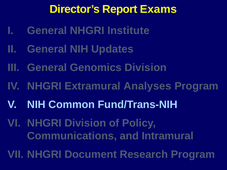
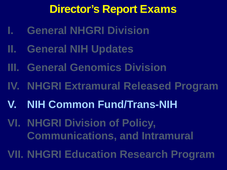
General NHGRI Institute: Institute -> Division (128, 31)
Analyses: Analyses -> Released (147, 86)
Document: Document -> Education (91, 155)
